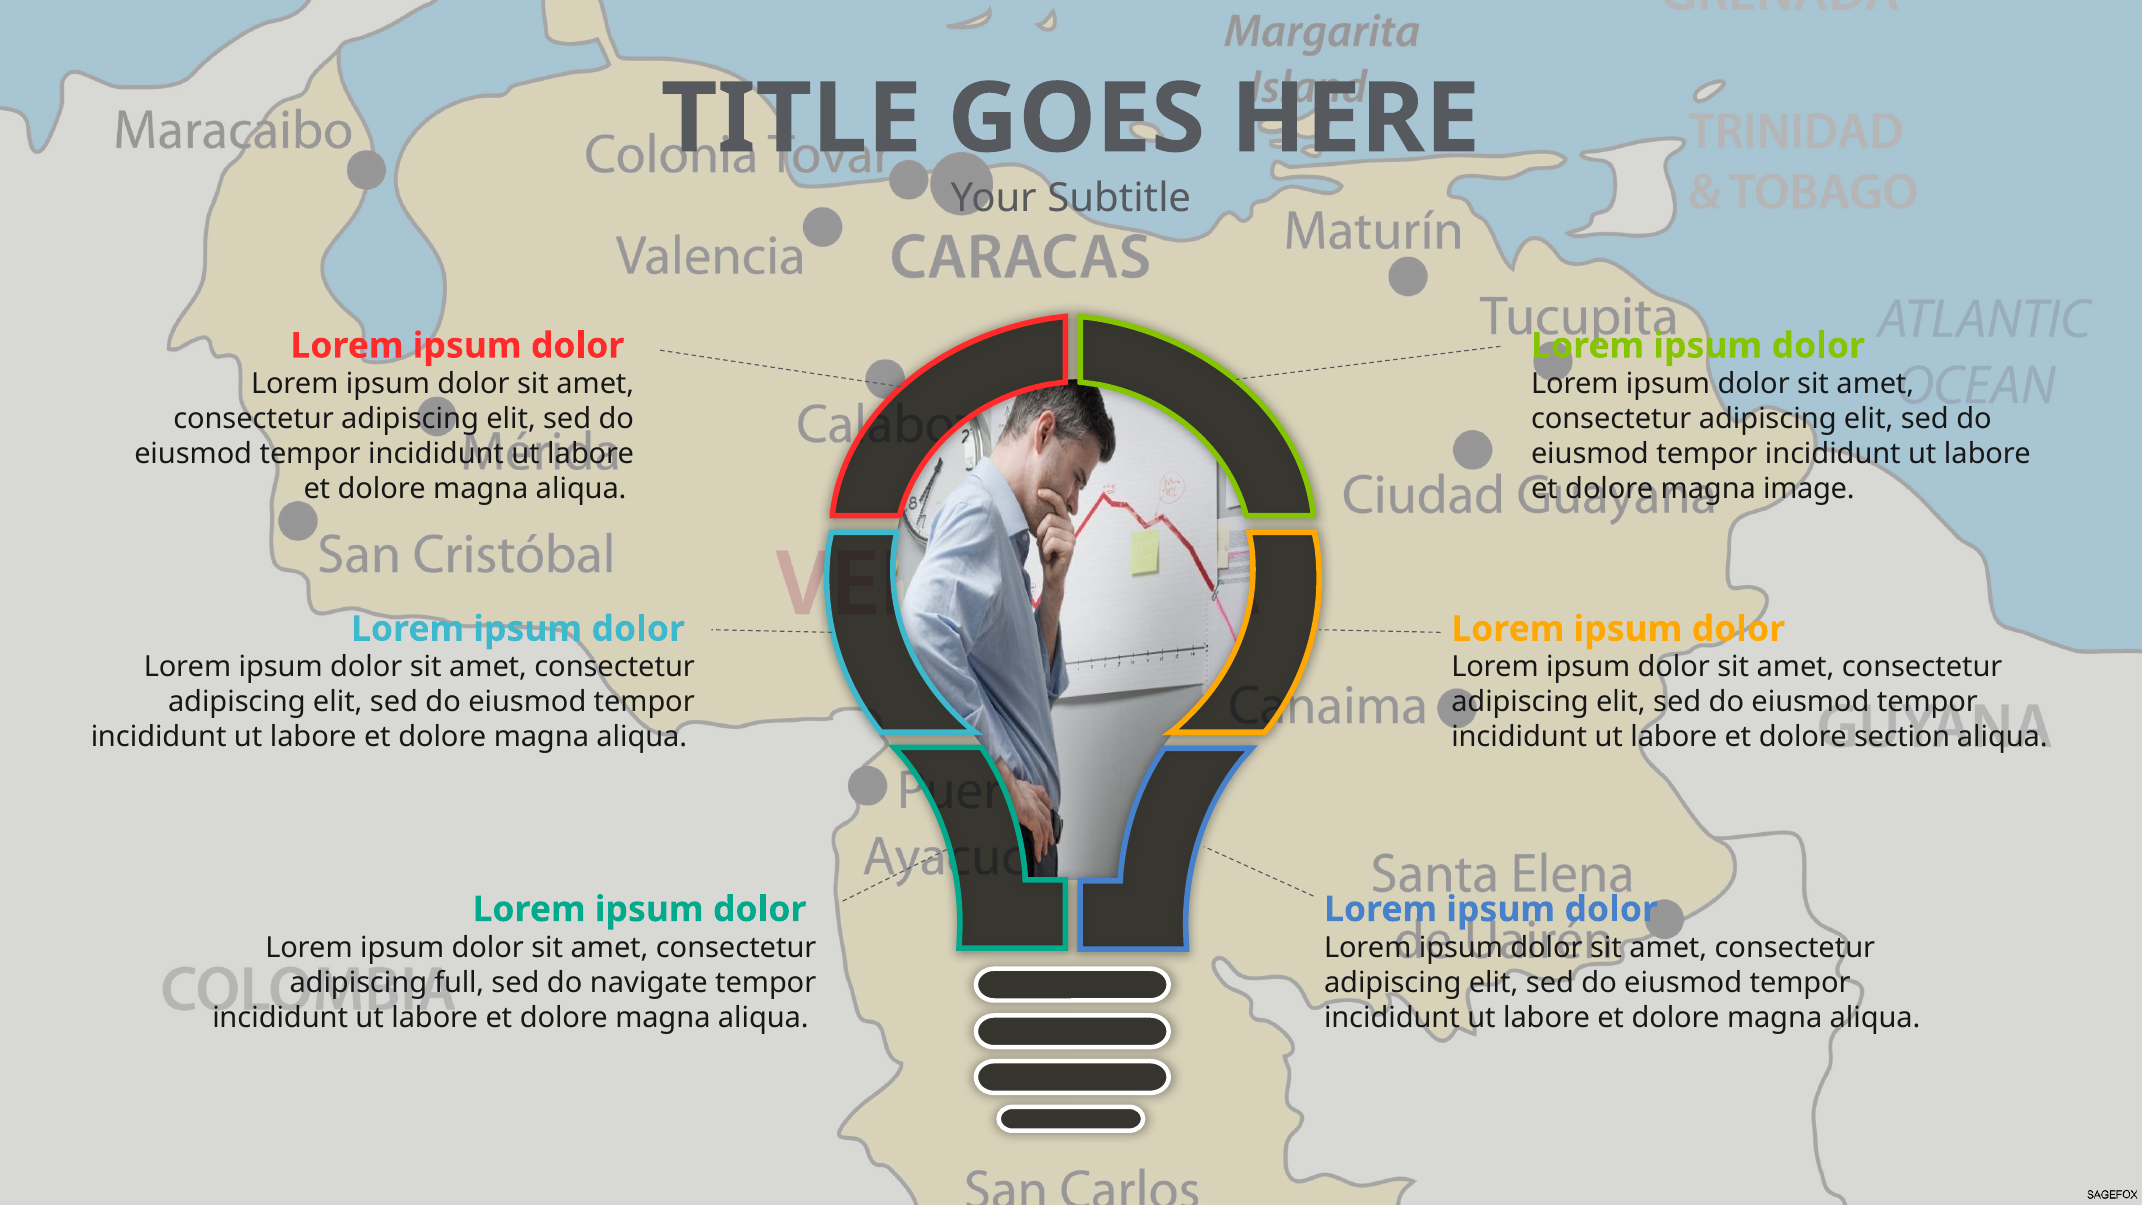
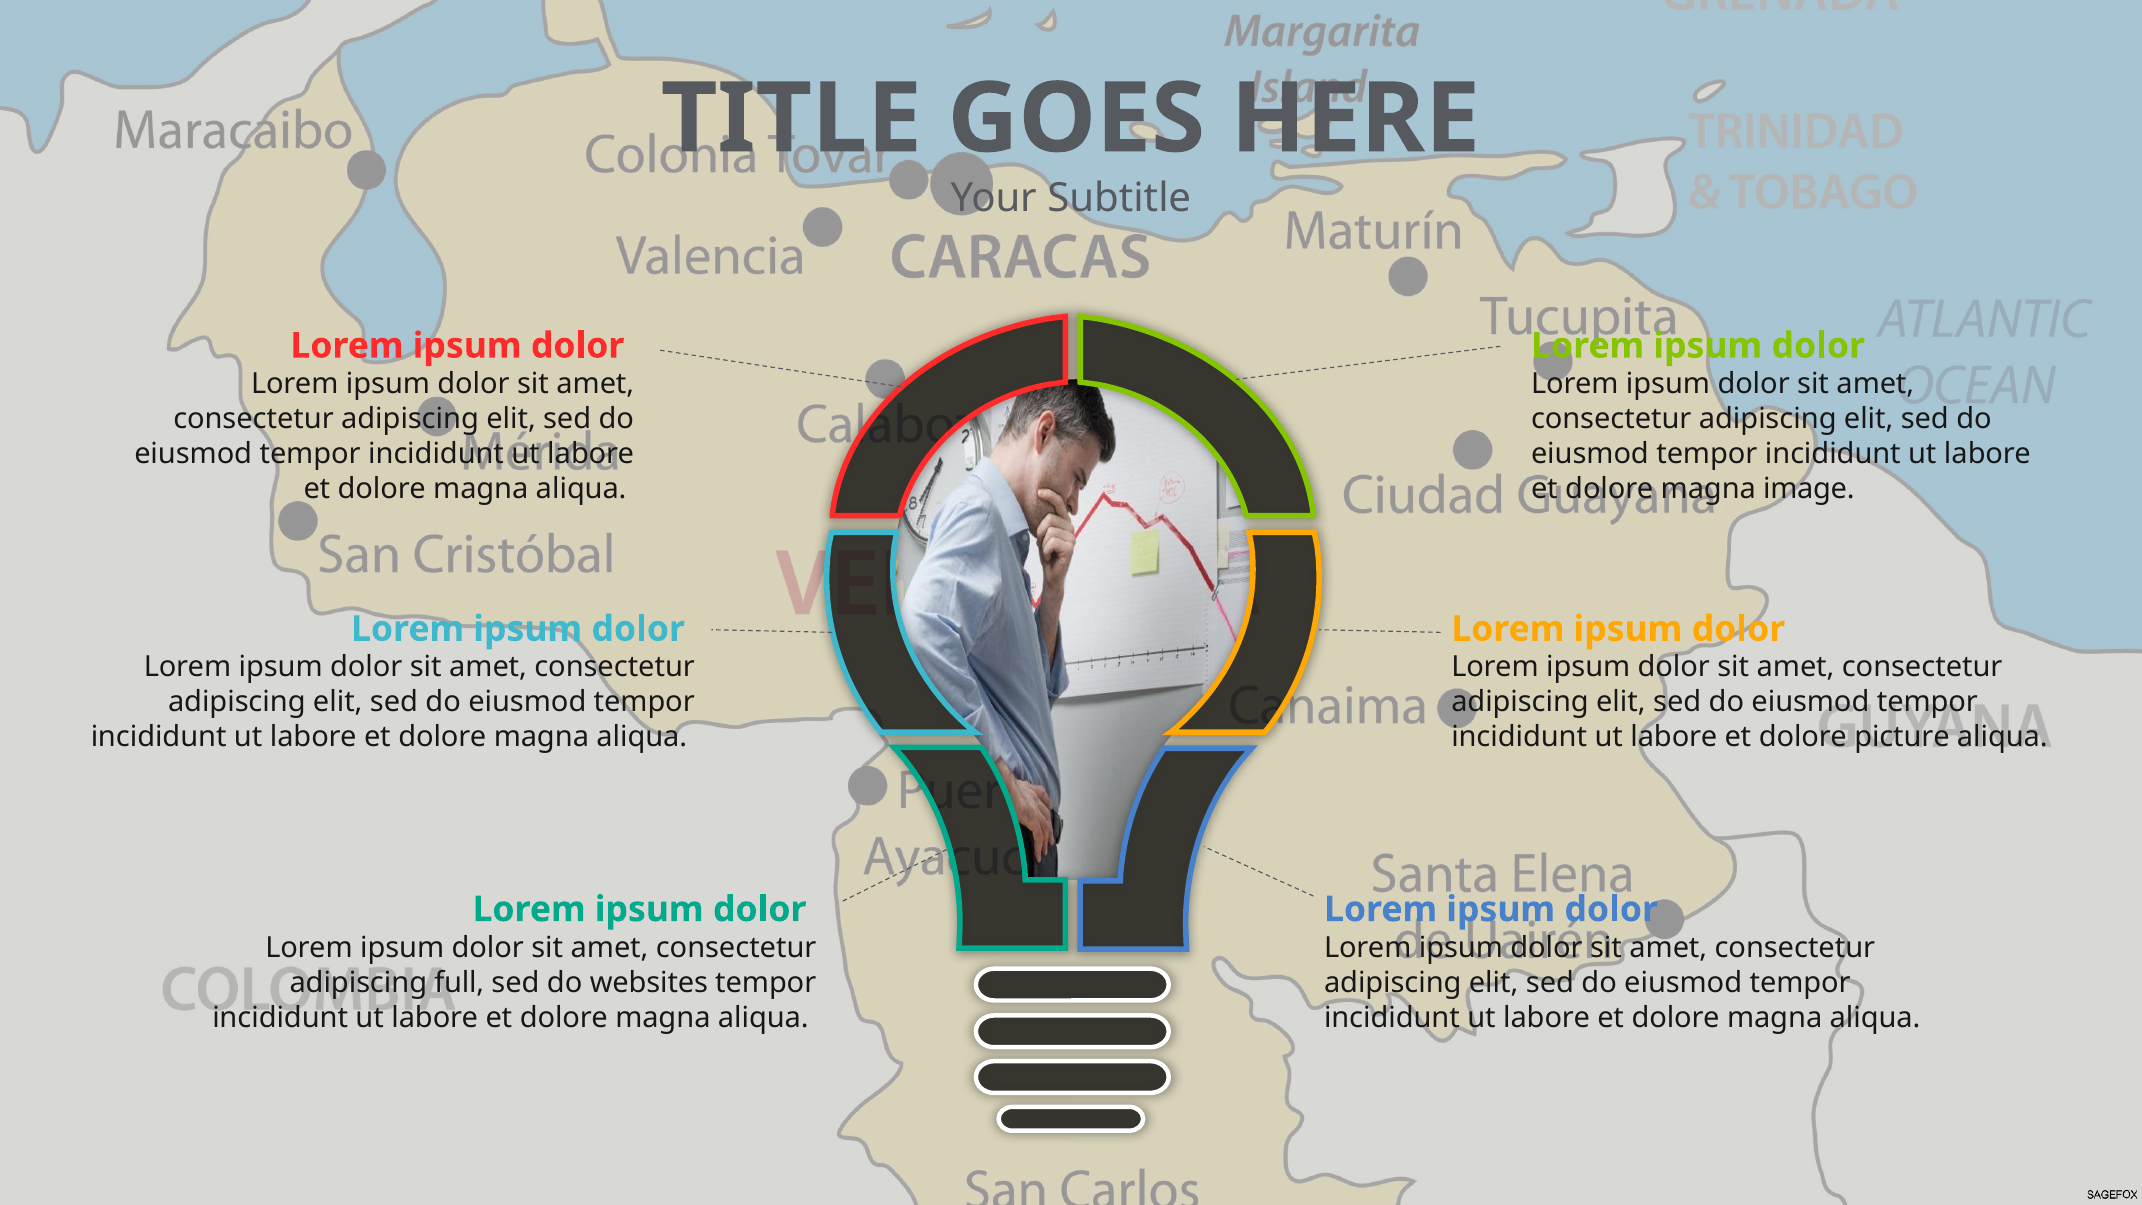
section: section -> picture (1902, 737)
navigate: navigate -> websites (649, 983)
